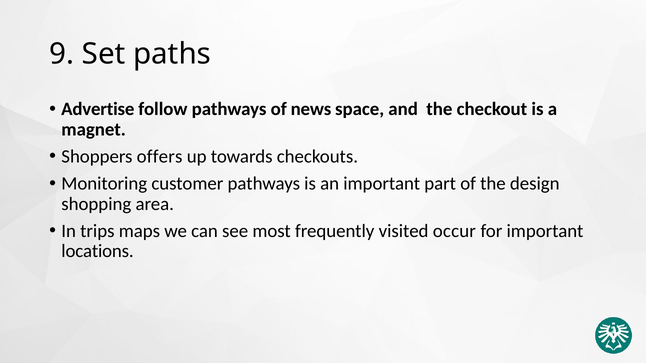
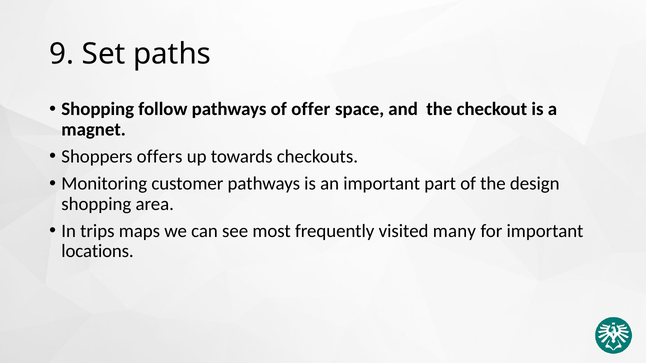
Advertise: Advertise -> Shopping (98, 109)
news: news -> offer (311, 109)
occur: occur -> many (454, 231)
